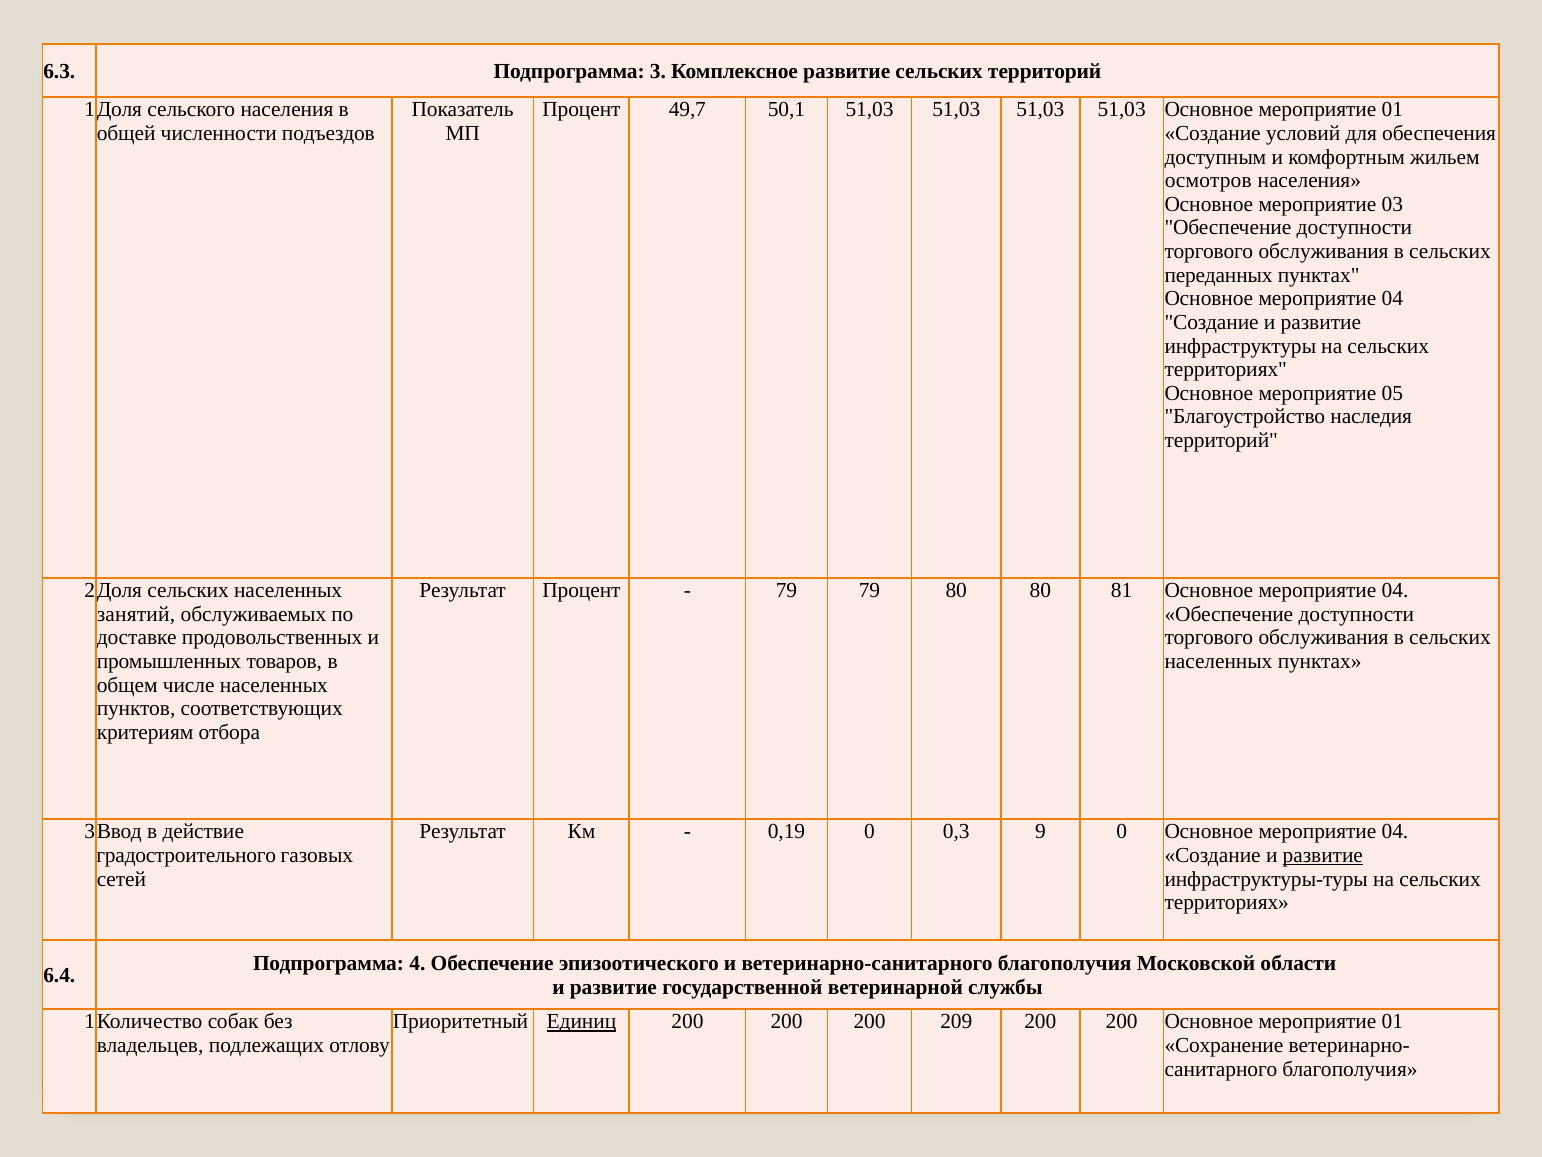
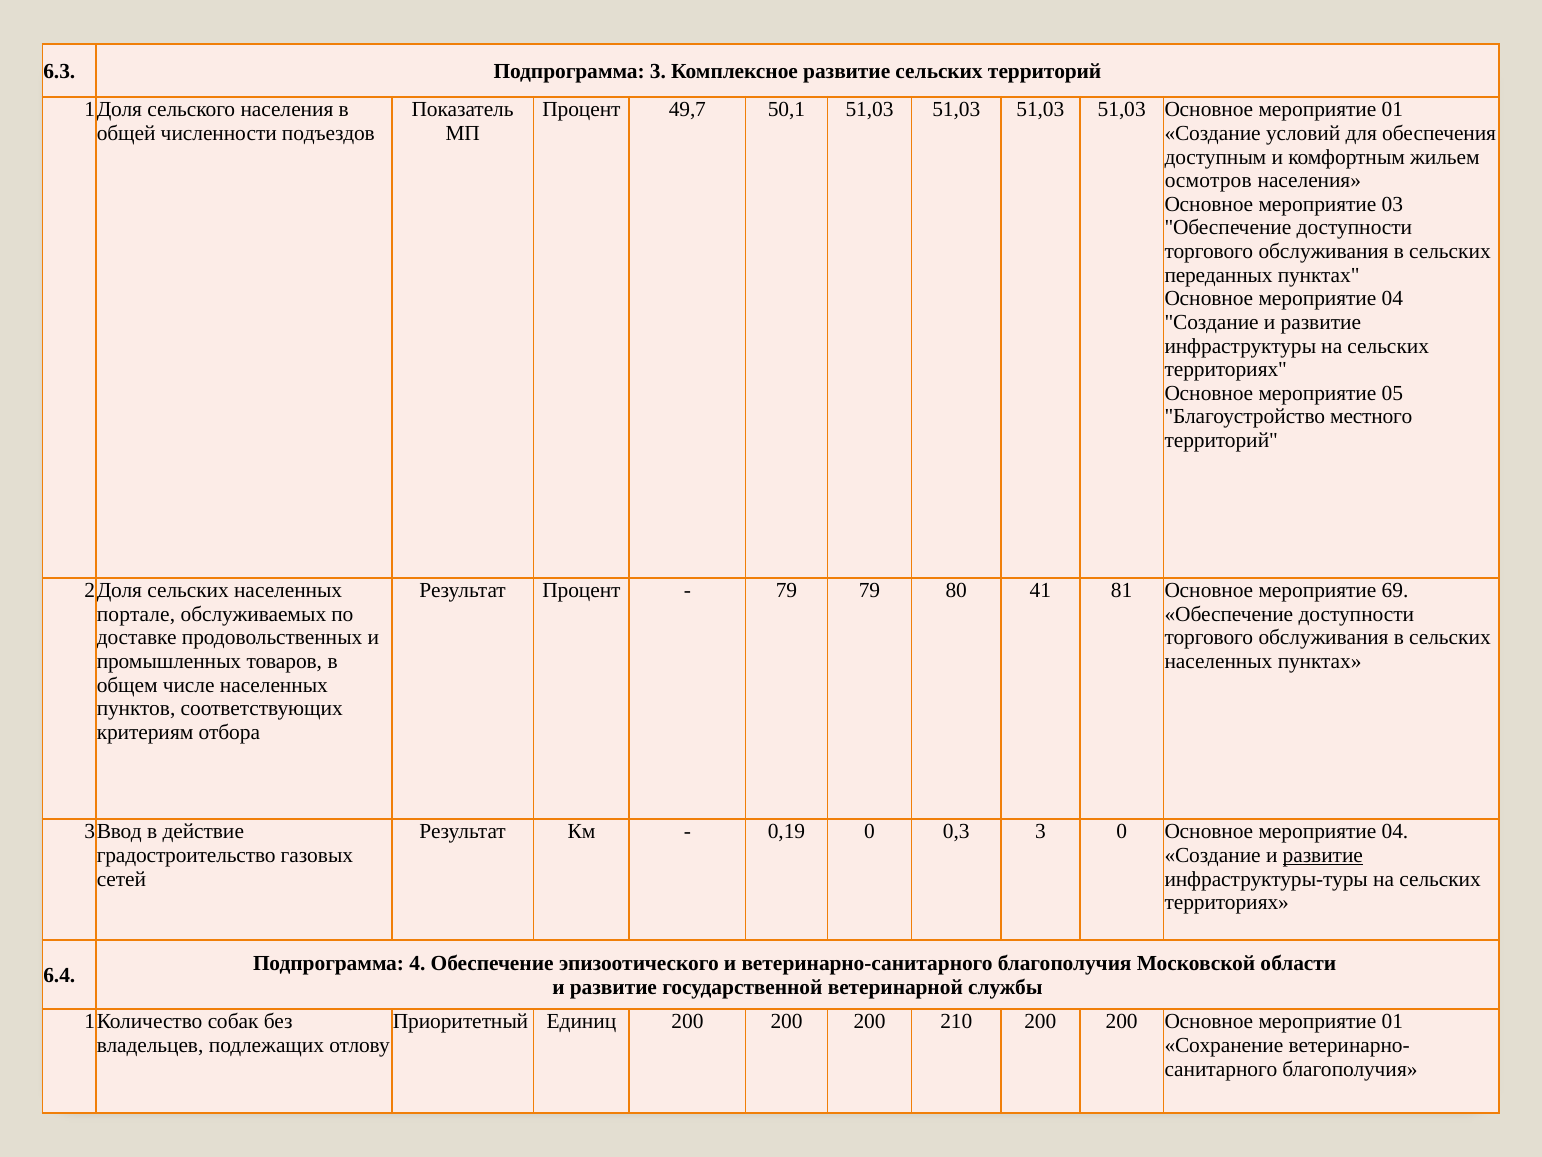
наследия: наследия -> местного (1371, 417)
80 80: 80 -> 41 (1040, 590)
81 Основное мероприятие 04: 04 -> 69 (1395, 590)
занятий: занятий -> портале (136, 614)
0,3 9: 9 -> 3 (1040, 831)
градостроительного: градостроительного -> градостроительство (186, 855)
Единиц underline: present -> none (581, 1021)
209: 209 -> 210 (956, 1021)
